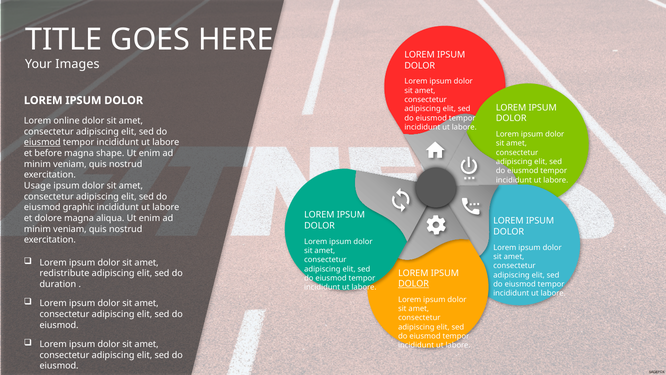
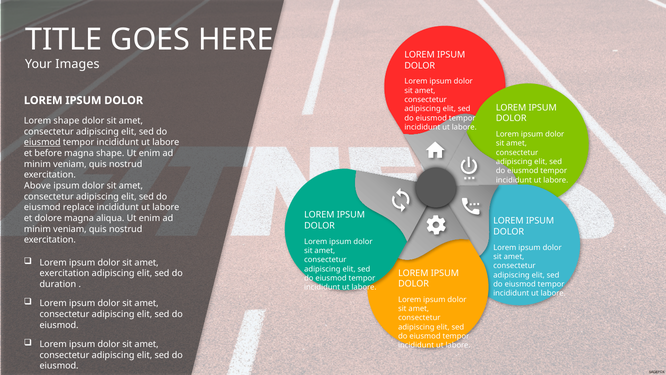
Lorem online: online -> shape (66, 121)
Usage: Usage -> Above (37, 186)
graphic: graphic -> replace (79, 207)
redistribute: redistribute -> exercitation (64, 273)
DOLOR underline: present -> none (414, 284)
